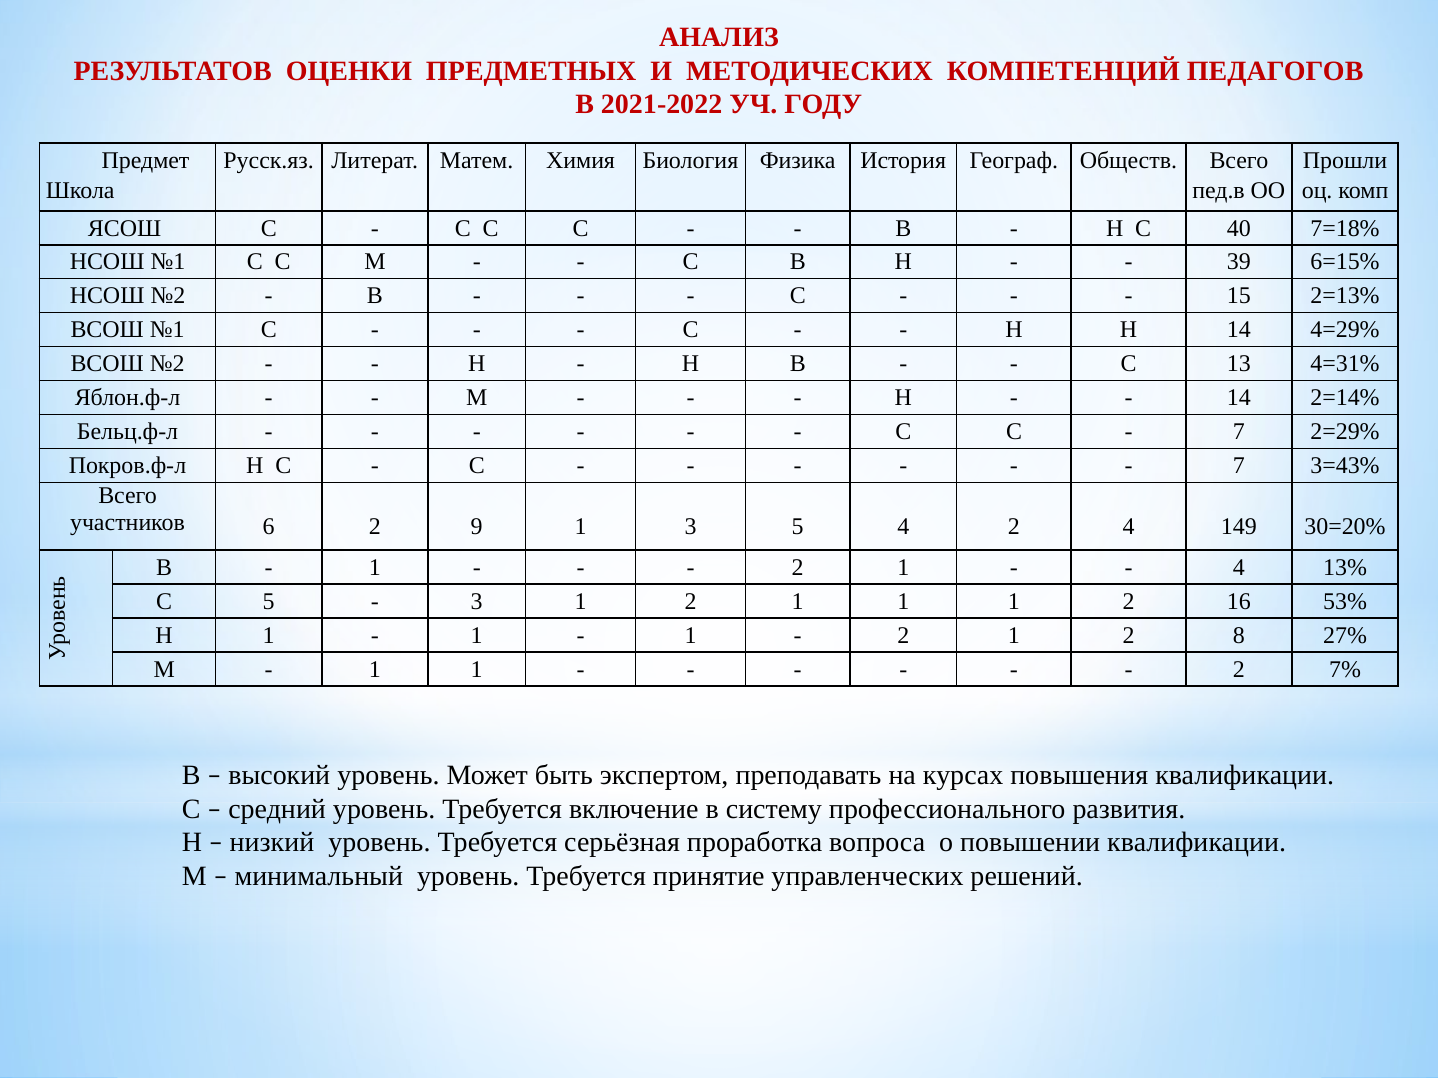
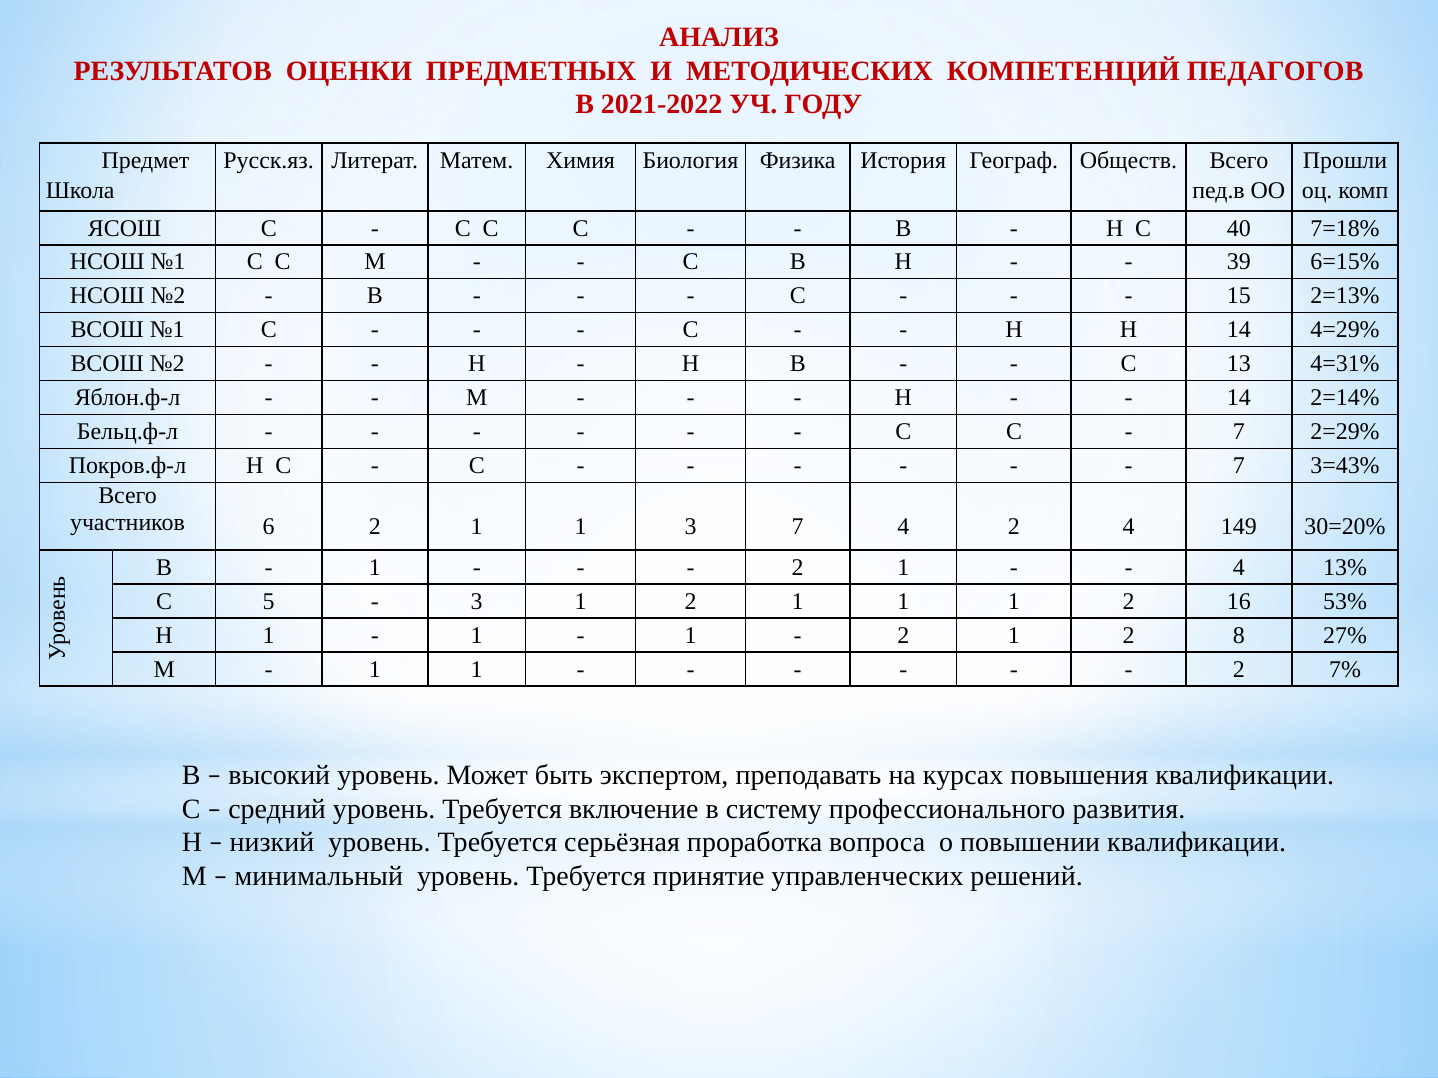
6 2 9: 9 -> 1 (477, 527)
3 5: 5 -> 7 (798, 527)
